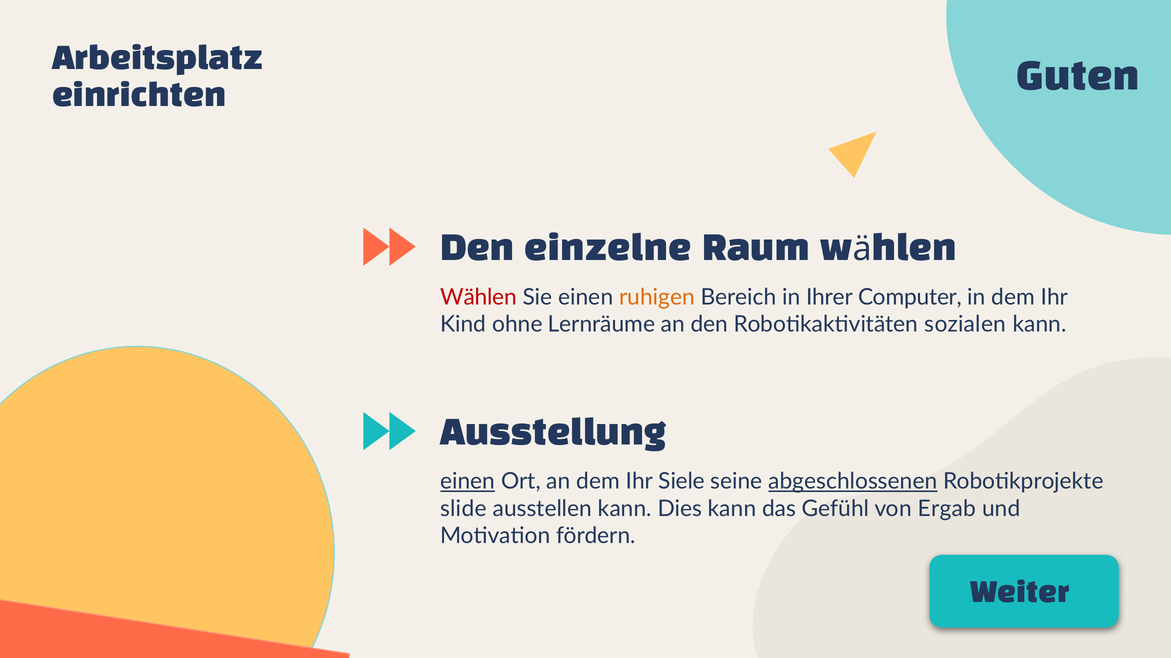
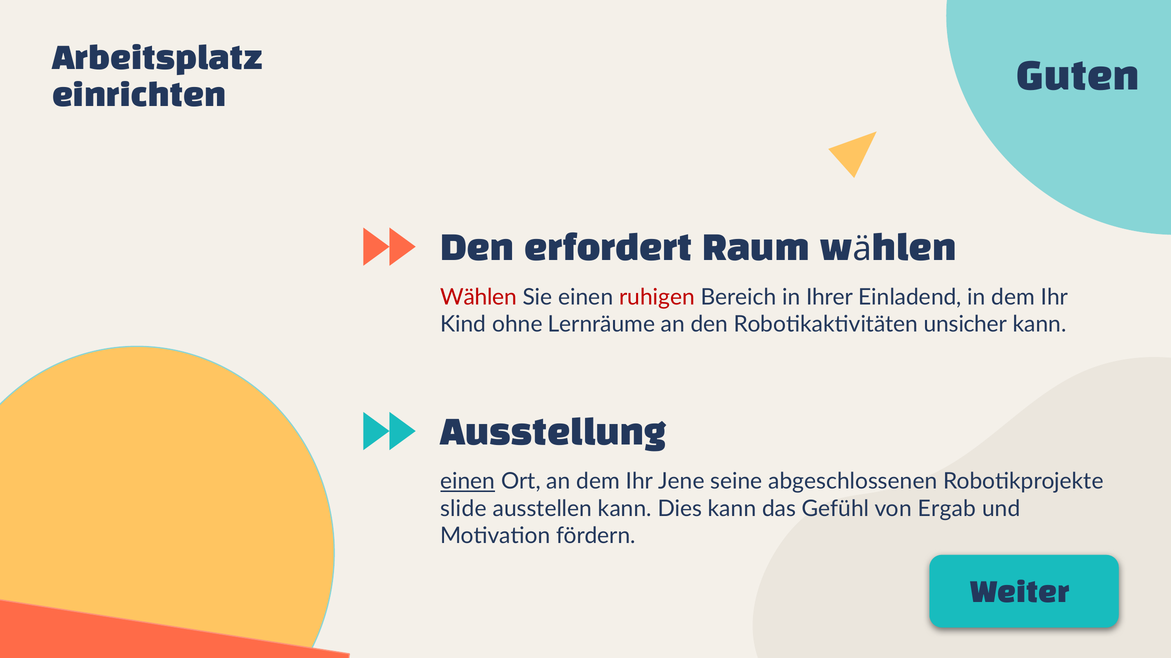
einzelne: einzelne -> erfordert (608, 249)
ruhigen colour: orange -> red (657, 297)
Computer: Computer -> Einladend (910, 297)
sozialen: sozialen -> unsicher (965, 325)
Siele: Siele -> Jene (681, 482)
abgeschlossenen underline: present -> none (853, 482)
